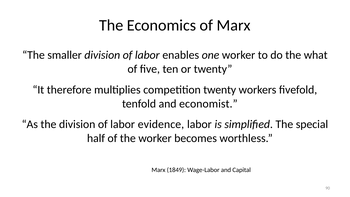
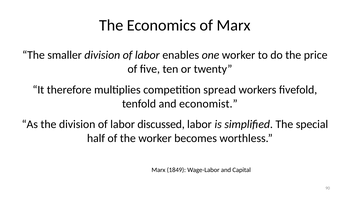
what: what -> price (316, 55)
competition twenty: twenty -> spread (220, 90)
evidence: evidence -> discussed (161, 124)
